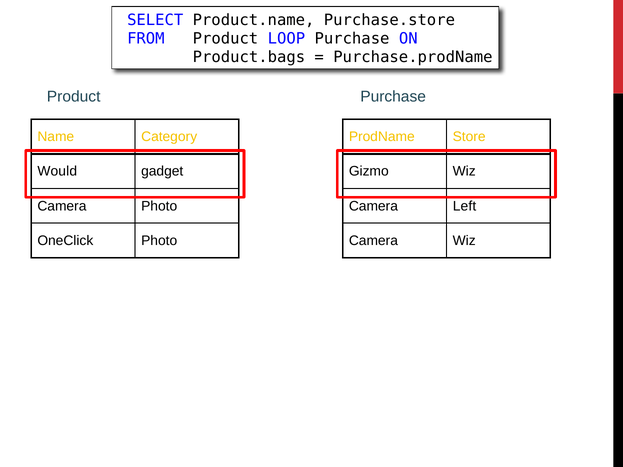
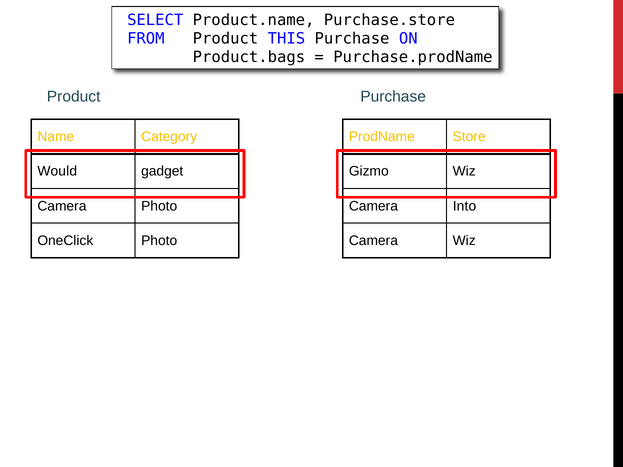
LOOP: LOOP -> THIS (286, 39)
Left: Left -> Into (464, 206)
